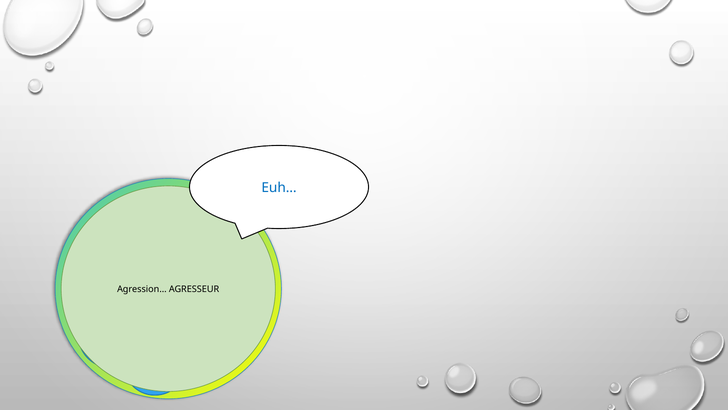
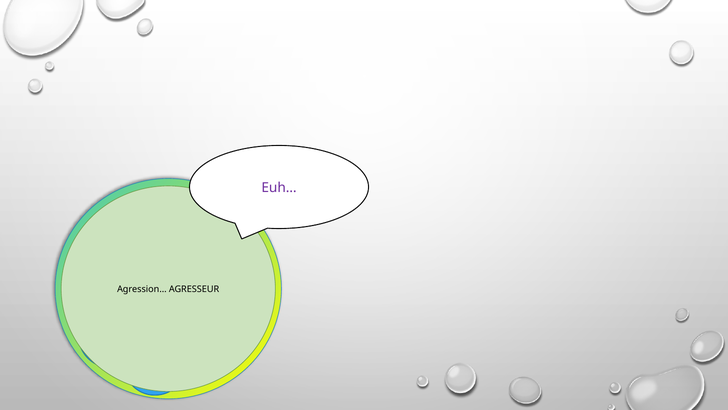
Euh… colour: blue -> purple (279, 188)
